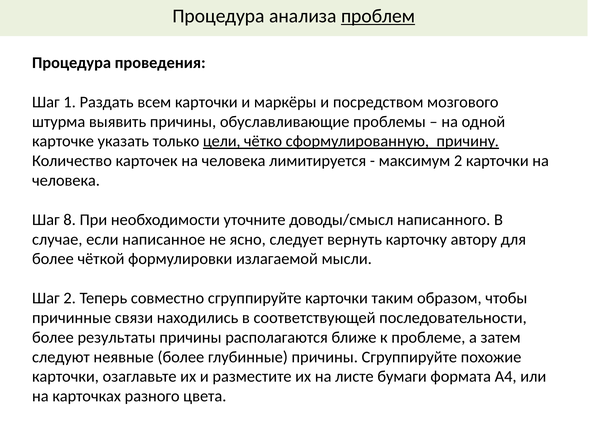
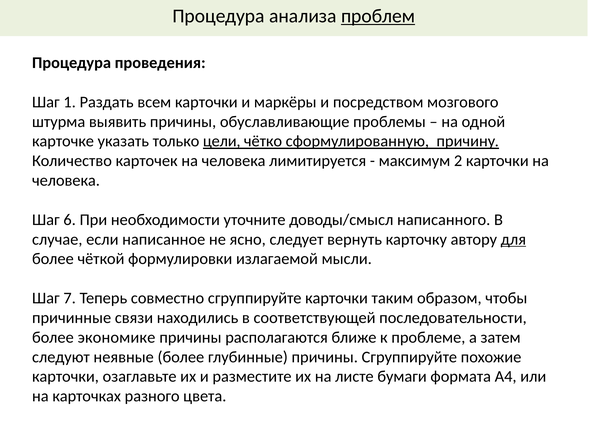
8: 8 -> 6 (70, 220)
для underline: none -> present (513, 240)
Шаг 2: 2 -> 7 (70, 299)
результаты: результаты -> экономике (116, 338)
